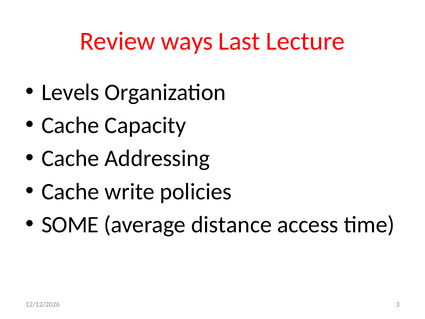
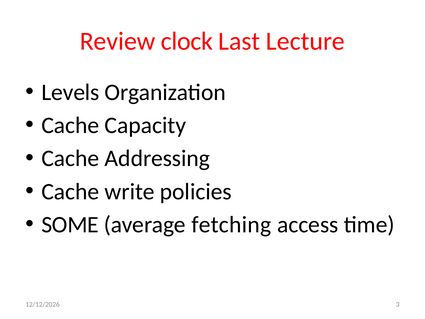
ways: ways -> clock (187, 41)
distance: distance -> fetching (231, 224)
